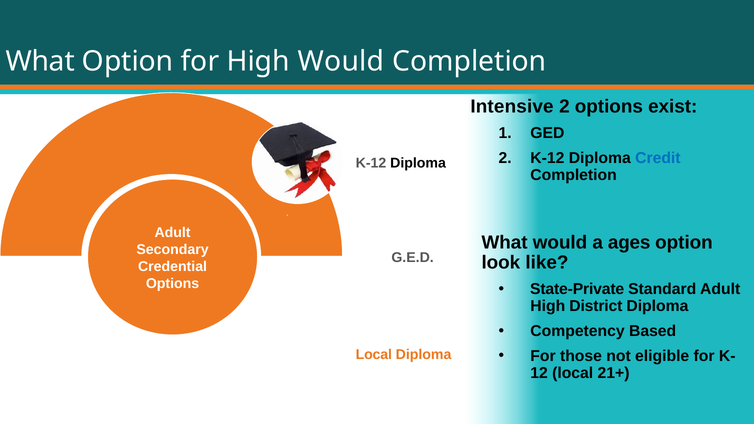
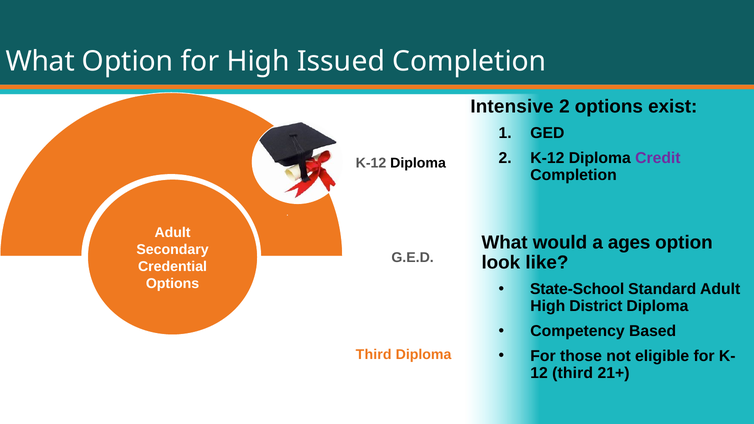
High Would: Would -> Issued (341, 62)
Credit colour: blue -> purple (658, 158)
State-Private: State-Private -> State-School (577, 289)
Local: Local -> Third (374, 355)
local: local -> third (573, 373)
